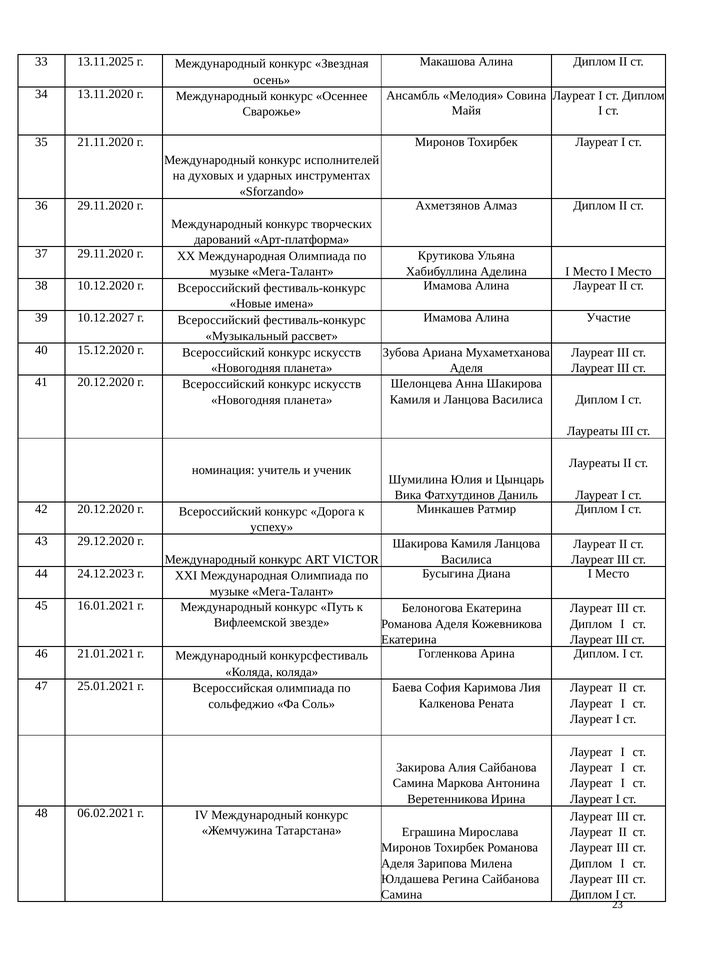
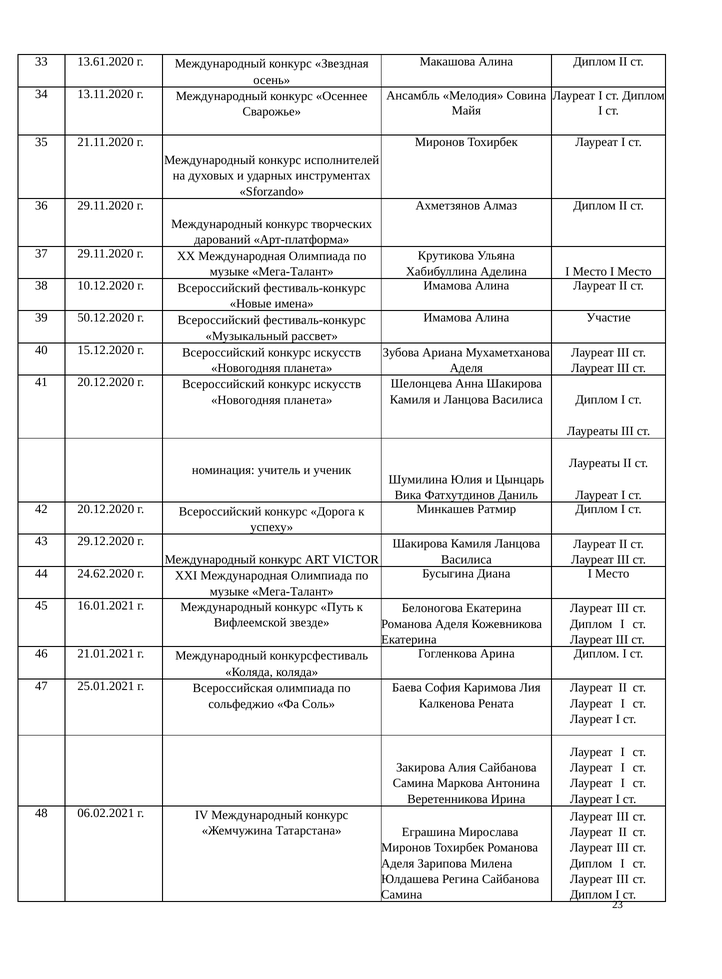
13.11.2025: 13.11.2025 -> 13.61.2020 (106, 61)
10.12.2027: 10.12.2027 -> 50.12.2020 (106, 318)
24.12.2023: 24.12.2023 -> 24.62.2020 (106, 573)
